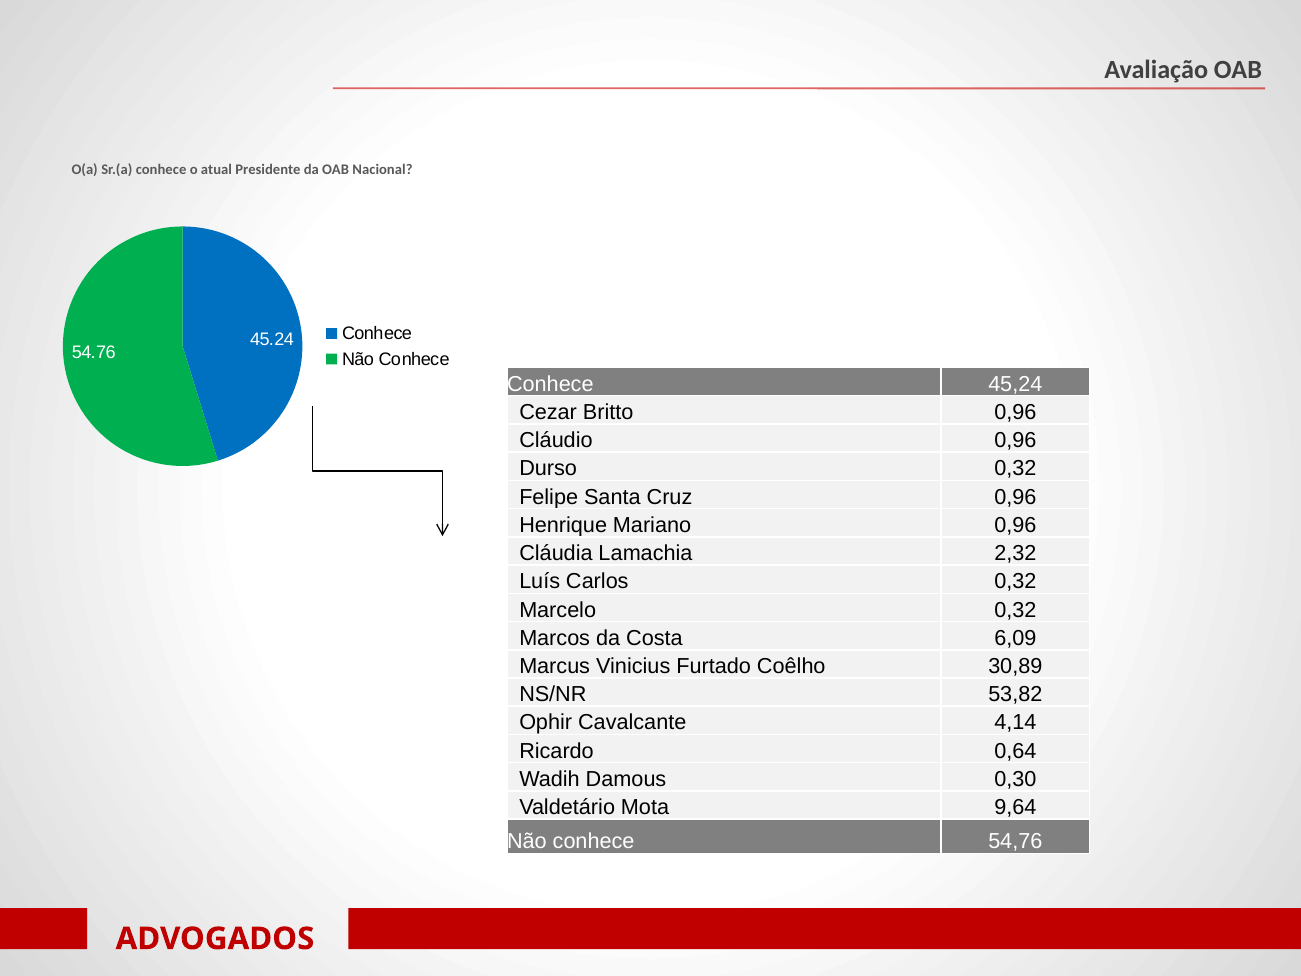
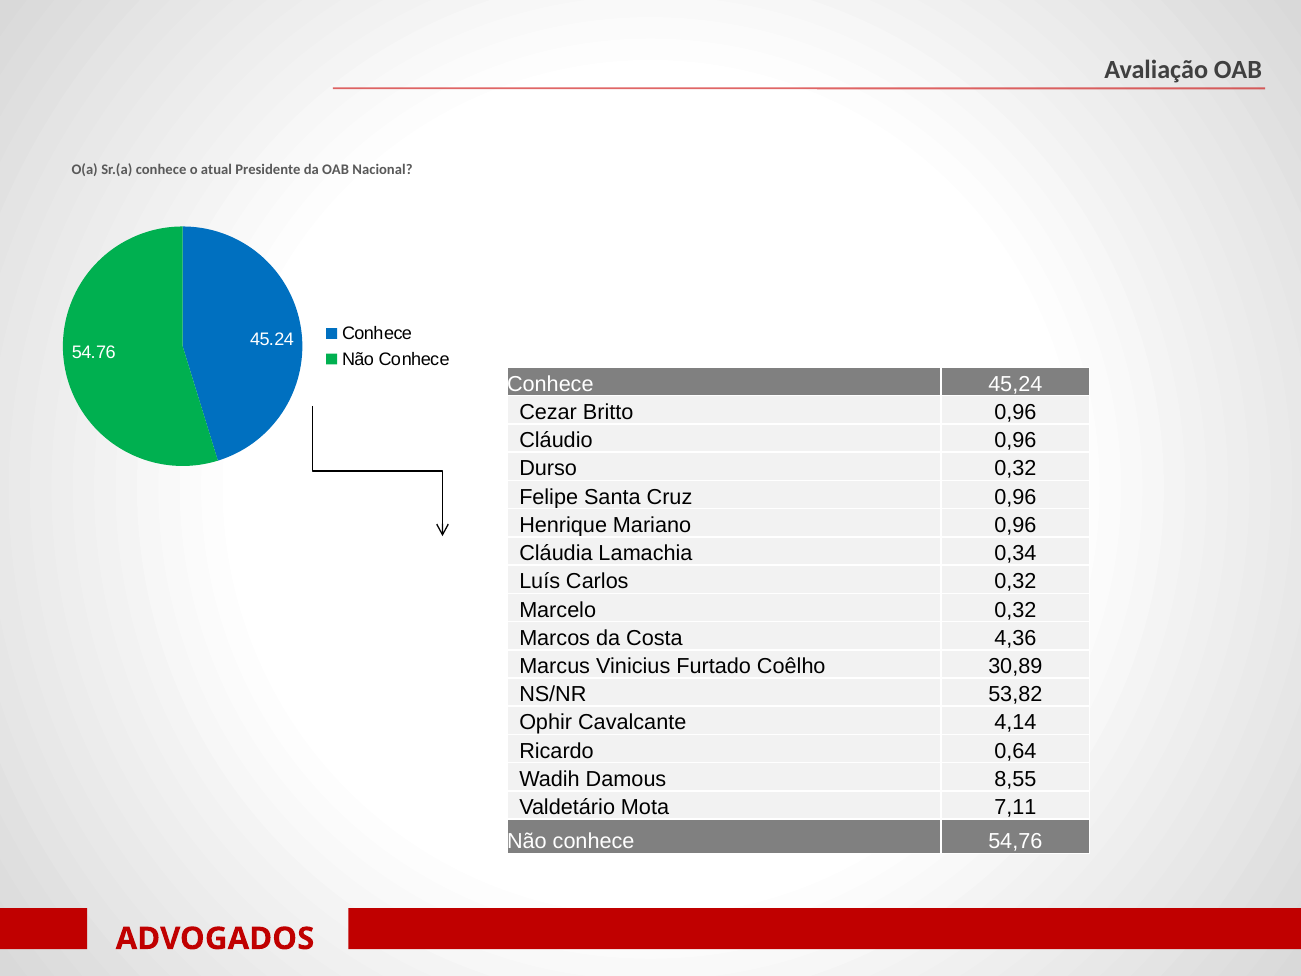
2,32: 2,32 -> 0,34 (1015, 553)
6,09: 6,09 -> 4,36 (1015, 638)
0,30: 0,30 -> 8,55 (1015, 779)
9,64: 9,64 -> 7,11 (1015, 807)
